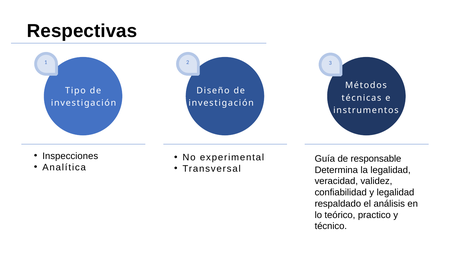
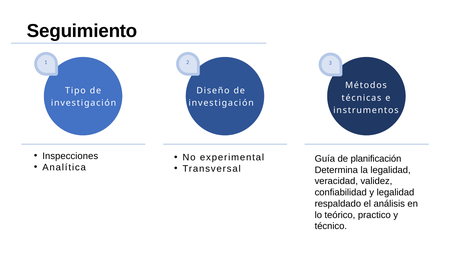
Respectivas: Respectivas -> Seguimiento (82, 31)
responsable: responsable -> planificación (376, 159)
